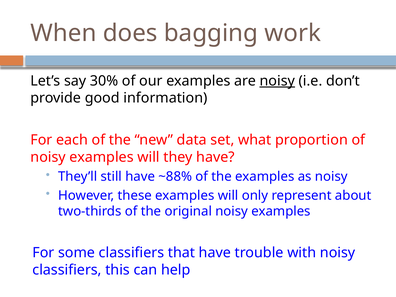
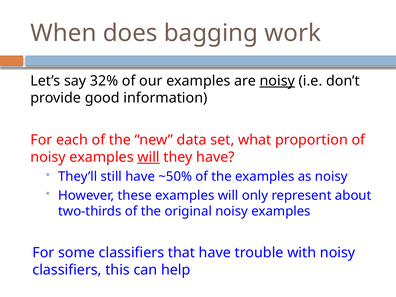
30%: 30% -> 32% (104, 81)
will underline: none -> present (149, 157)
~88%: ~88% -> ~50% (175, 177)
